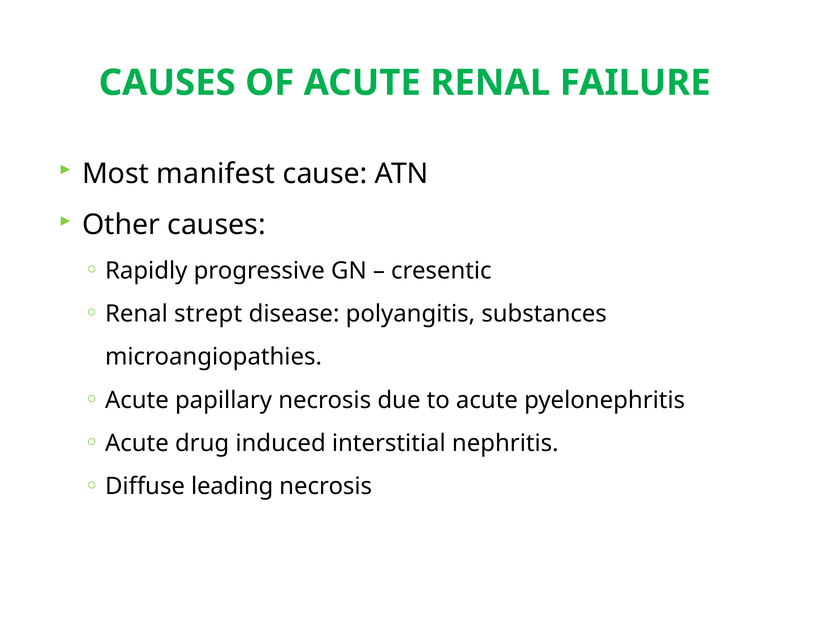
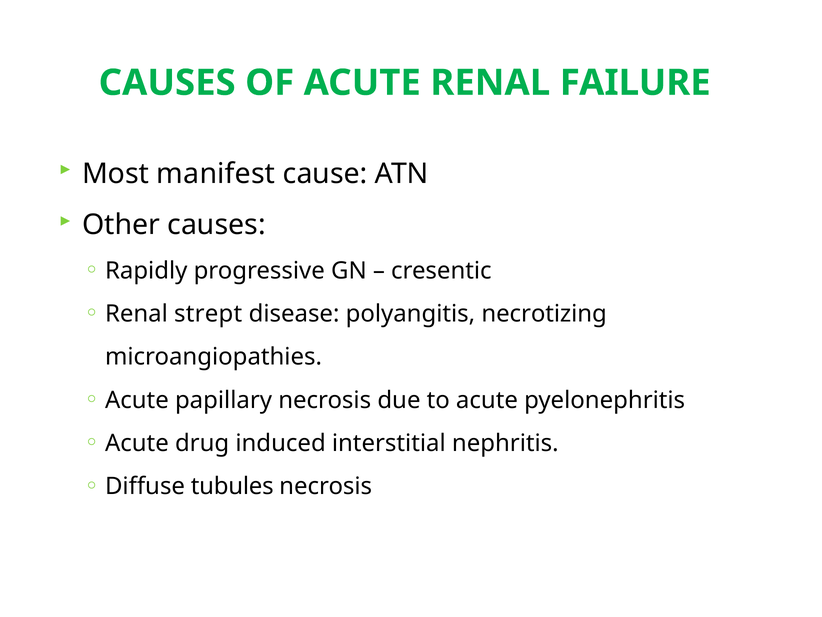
substances: substances -> necrotizing (544, 314)
leading: leading -> tubules (232, 486)
